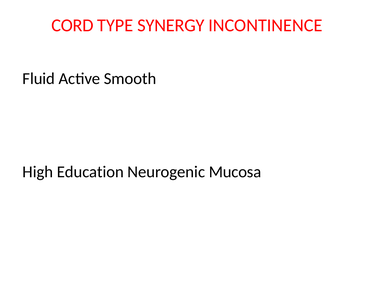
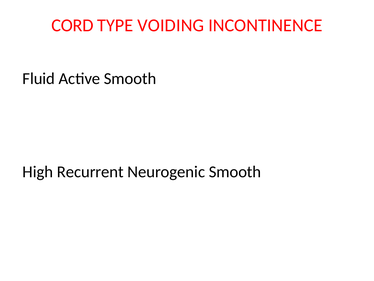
SYNERGY: SYNERGY -> VOIDING (171, 25)
Education: Education -> Recurrent (90, 172)
Neurogenic Mucosa: Mucosa -> Smooth (235, 172)
